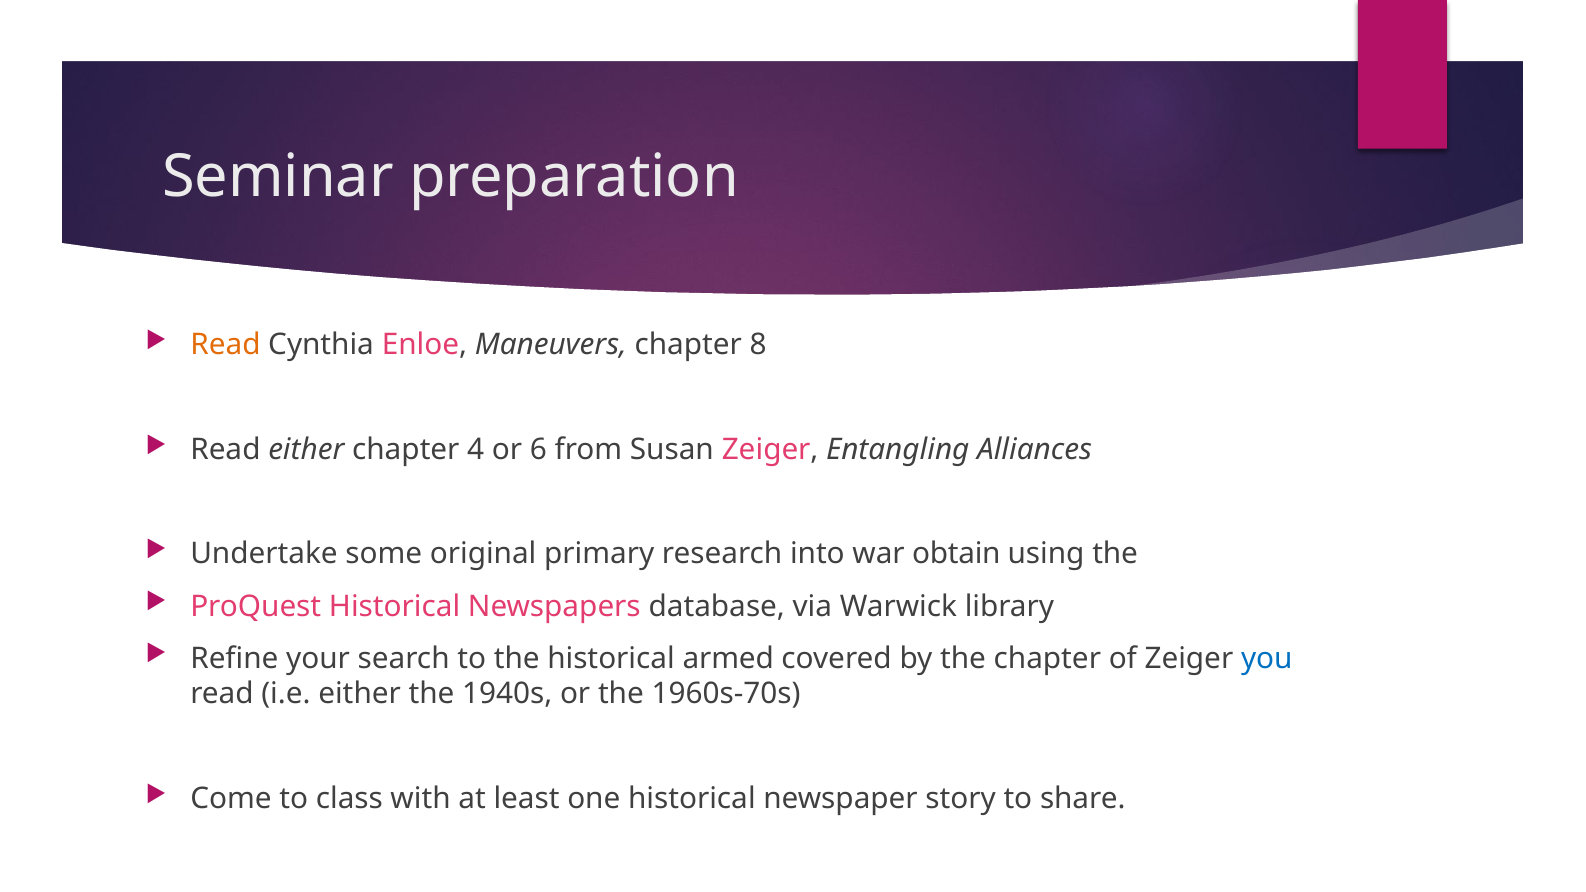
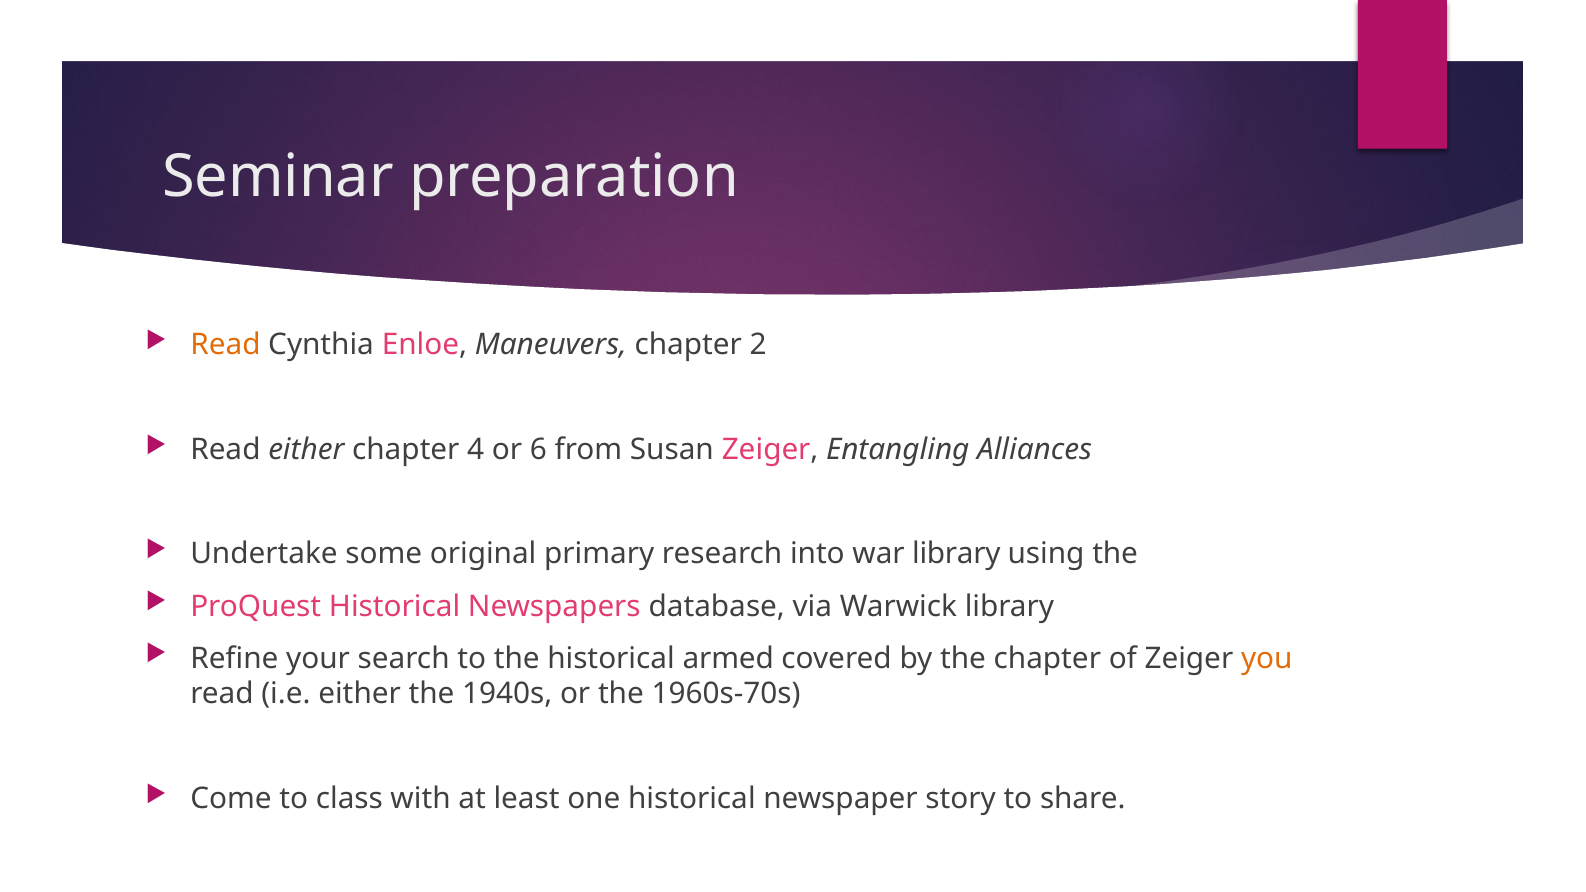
8: 8 -> 2 (758, 345)
war obtain: obtain -> library (956, 554)
you colour: blue -> orange (1267, 659)
